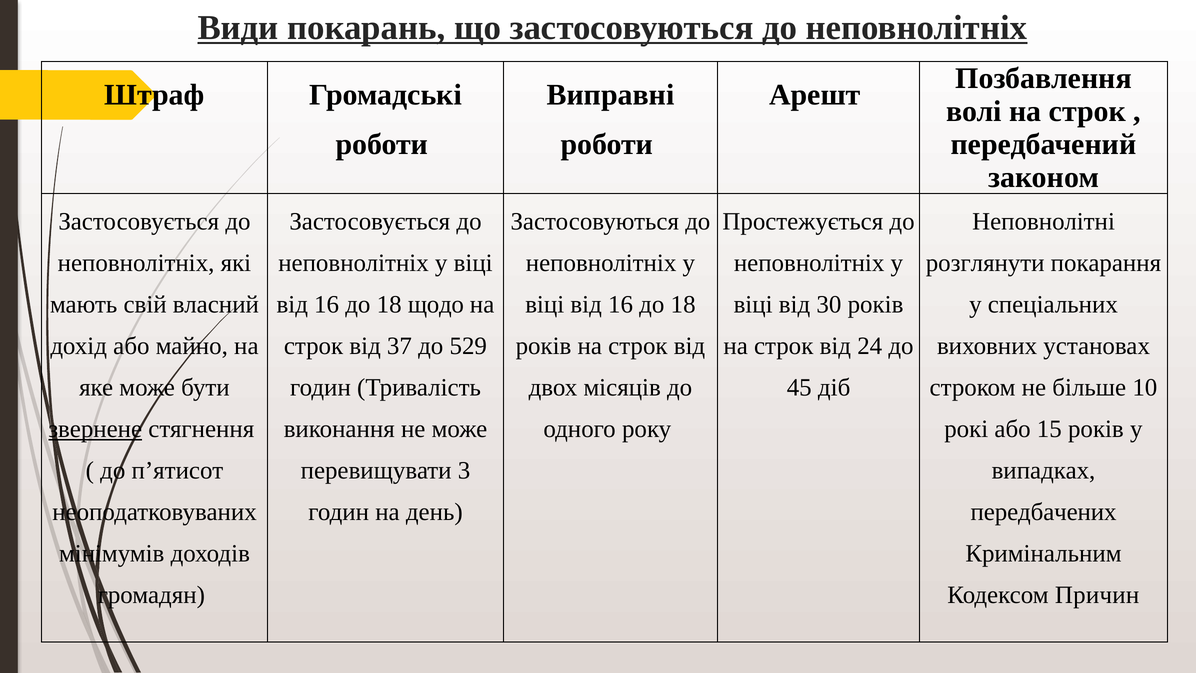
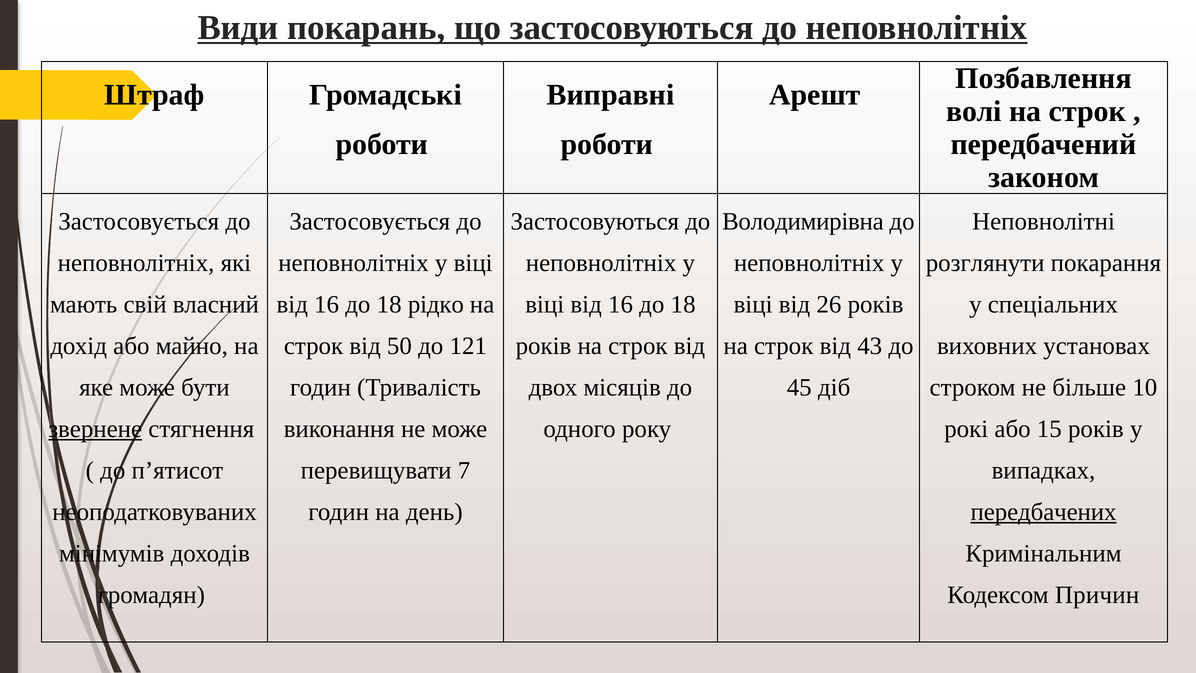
Простежується: Простежується -> Володимирівна (803, 221)
щодо: щодо -> рідко (436, 304)
30: 30 -> 26 (829, 304)
37: 37 -> 50 (399, 346)
529: 529 -> 121 (468, 346)
24: 24 -> 43 (870, 346)
3: 3 -> 7 (464, 470)
передбачених underline: none -> present (1044, 512)
